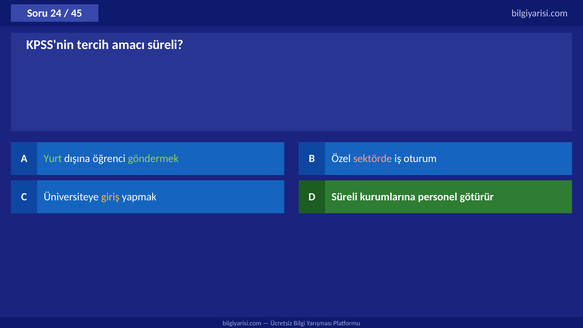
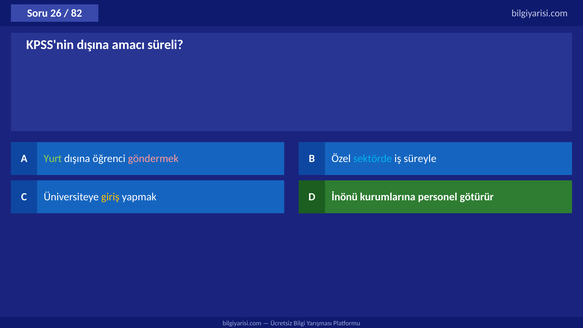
24: 24 -> 26 (56, 13)
45: 45 -> 82 (77, 13)
KPSS'nin tercih: tercih -> dışına (93, 45)
göndermek colour: light green -> pink (153, 159)
sektörde colour: pink -> light blue (373, 159)
oturum: oturum -> süreyle (420, 159)
D Süreli: Süreli -> İnönü (345, 197)
